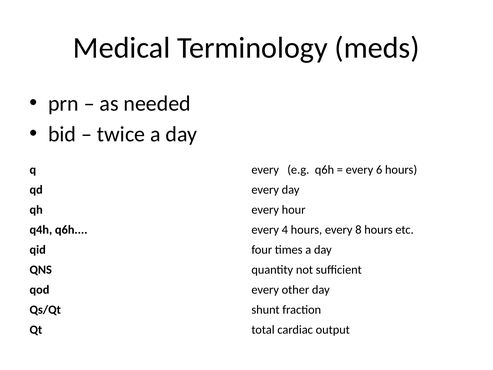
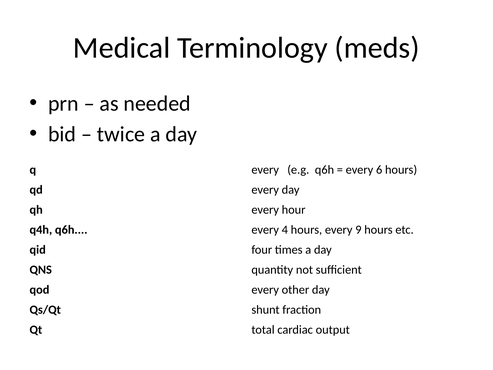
8: 8 -> 9 (358, 230)
